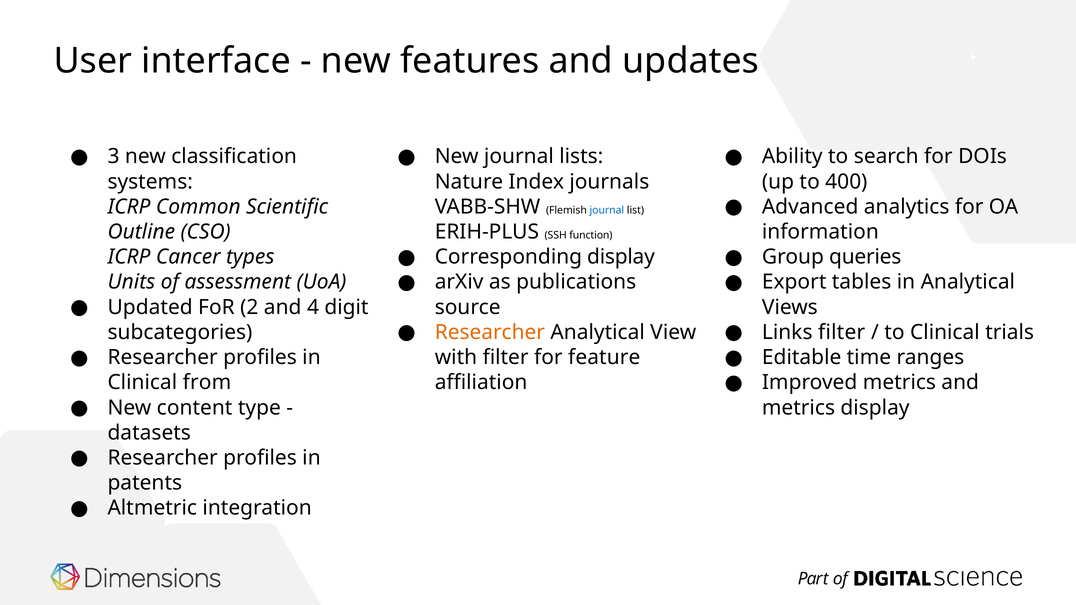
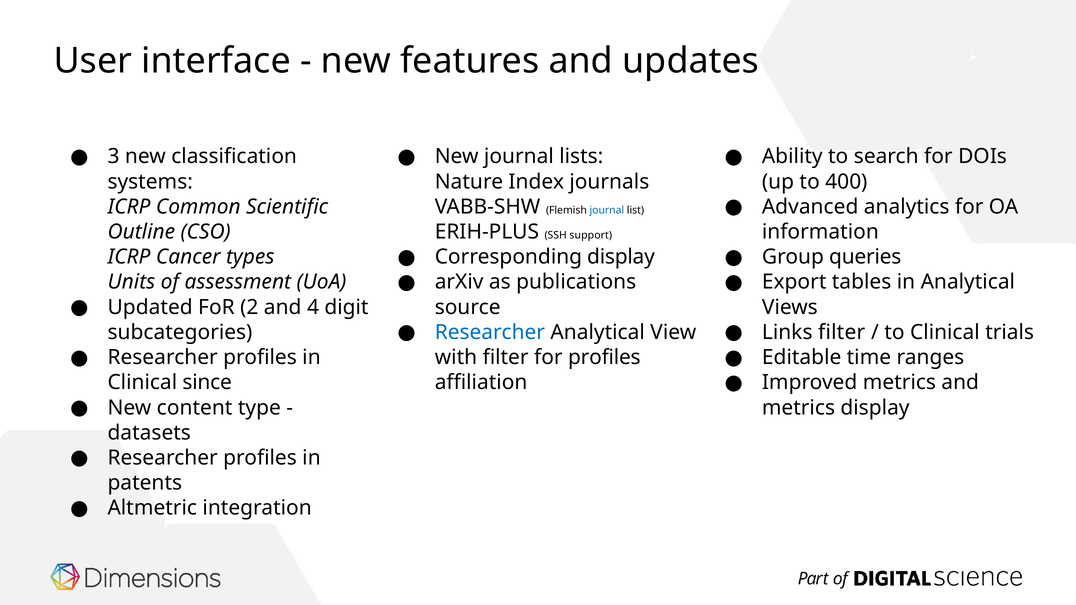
function: function -> support (591, 235)
Researcher colour: orange -> blue (490, 332)
for feature: feature -> profiles (604, 358)
from: from -> since (207, 383)
